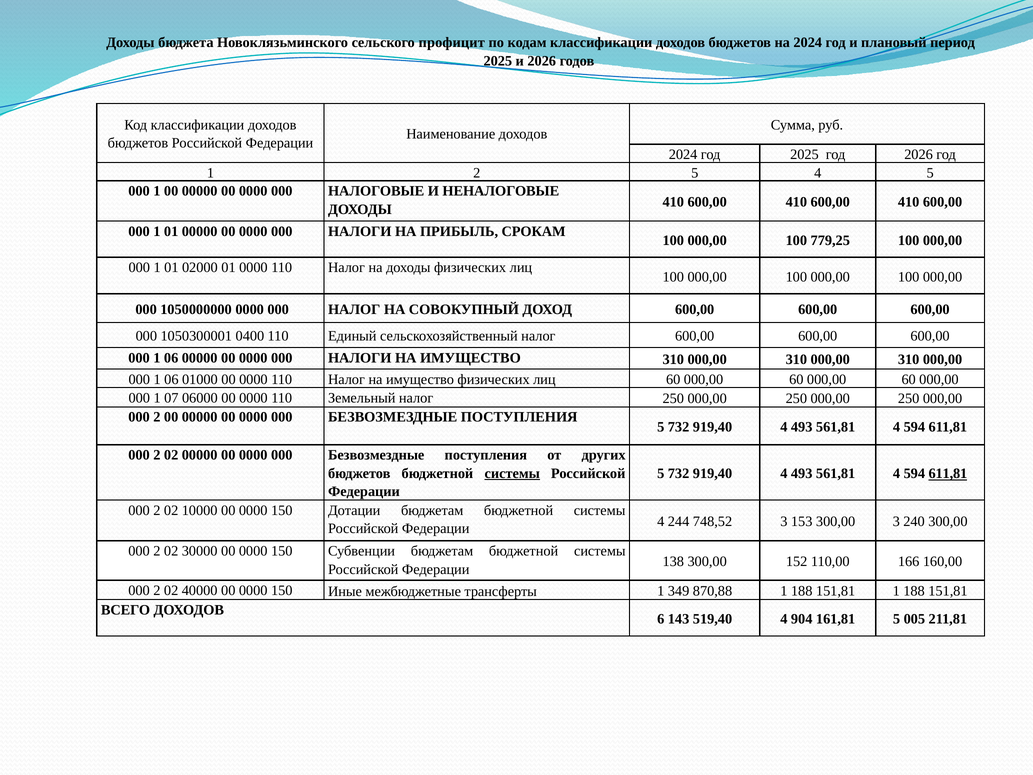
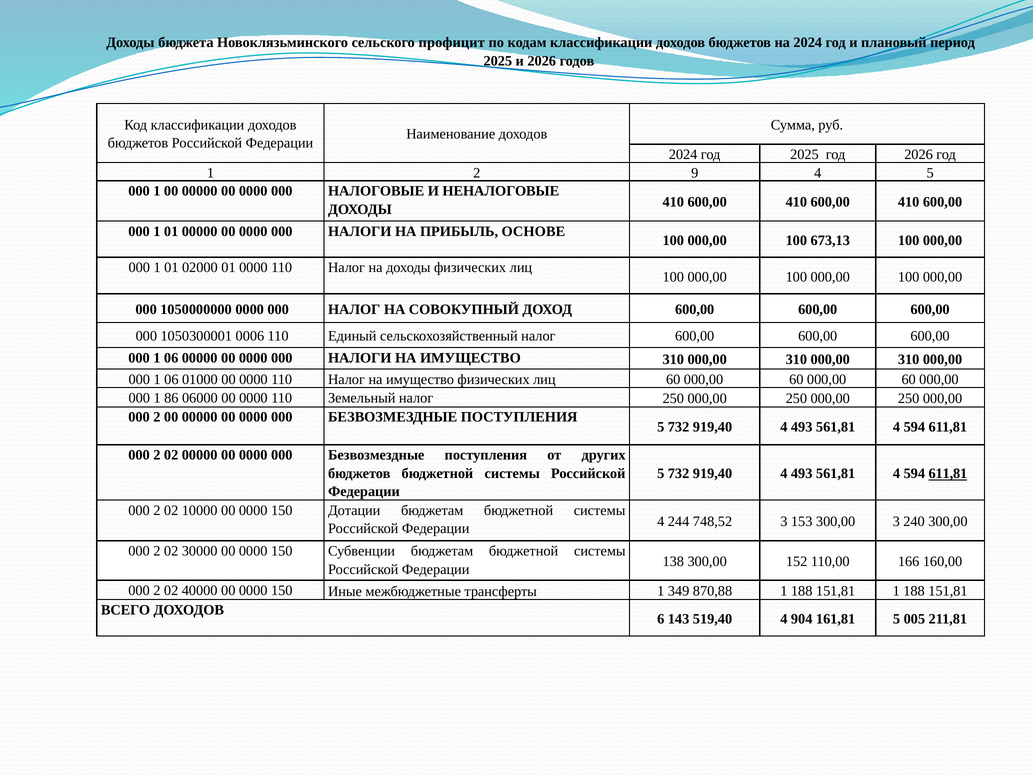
2 5: 5 -> 9 (695, 173)
СРОКАМ: СРОКАМ -> ОСНОВЕ (533, 231)
779,25: 779,25 -> 673,13 (830, 240)
0400: 0400 -> 0006 (250, 336)
07: 07 -> 86 (171, 398)
системы underline: present -> none (512, 473)
